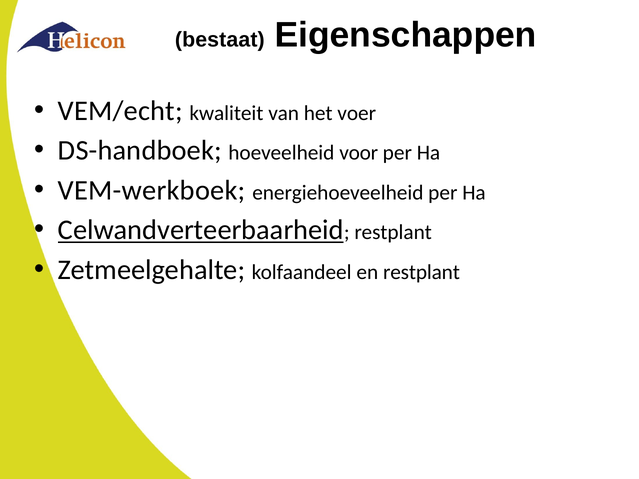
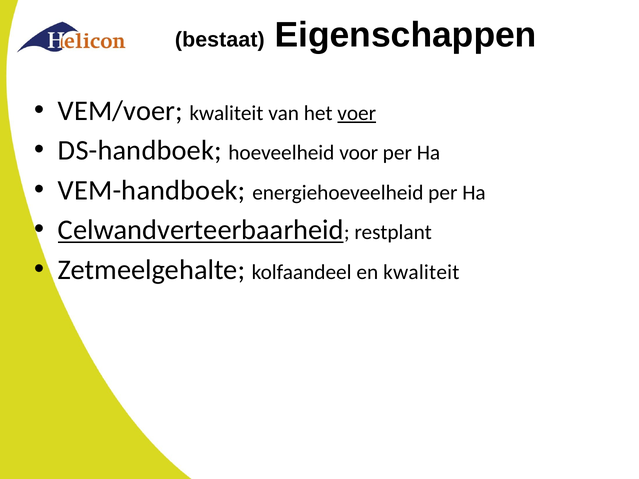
VEM/echt: VEM/echt -> VEM/voer (120, 111)
voer underline: none -> present (357, 113)
VEM-werkboek: VEM-werkboek -> VEM-handboek (152, 190)
en restplant: restplant -> kwaliteit (421, 272)
